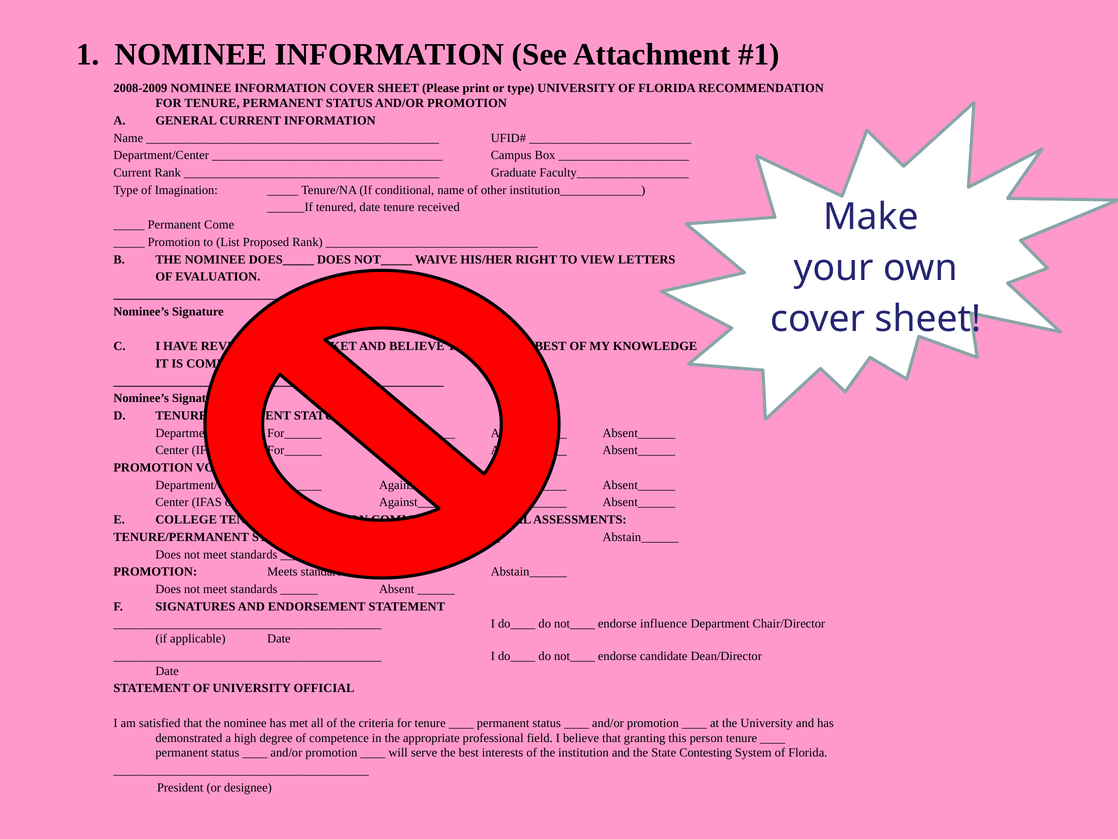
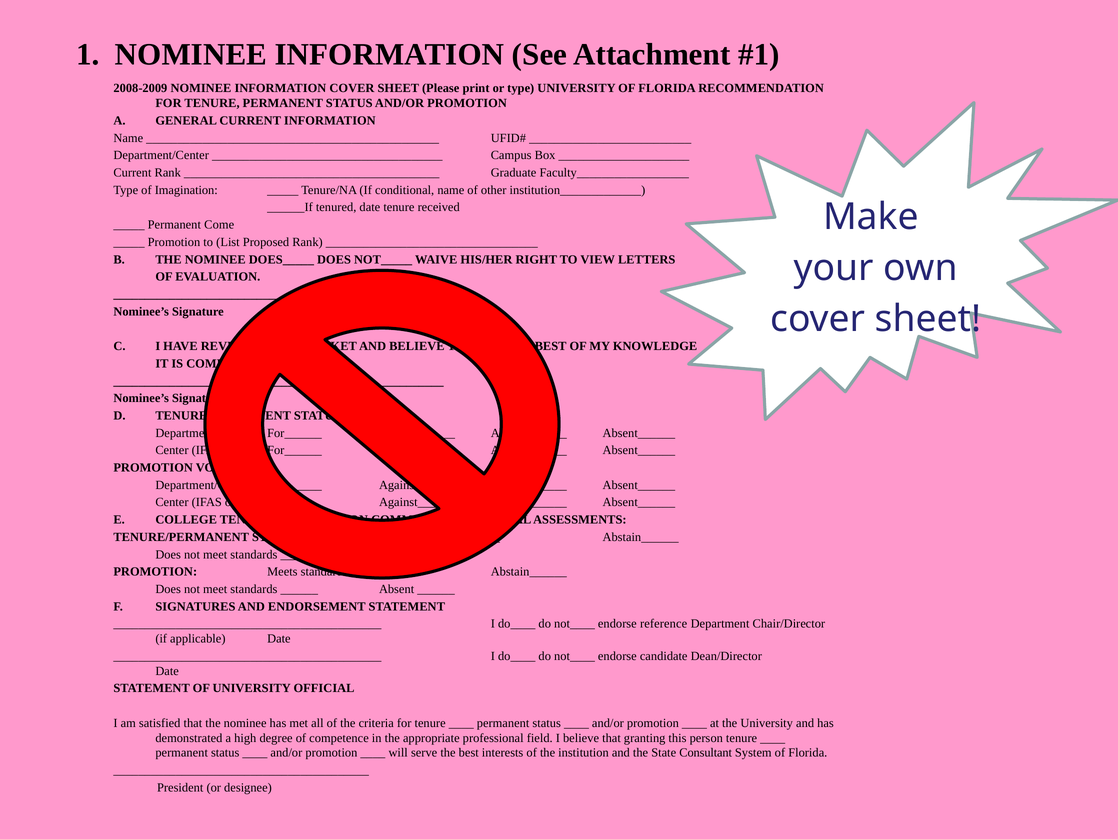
influence: influence -> reference (664, 623)
Contesting: Contesting -> Consultant (706, 752)
